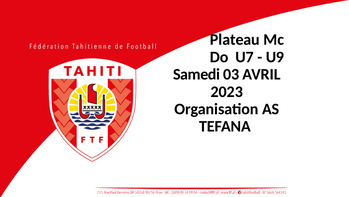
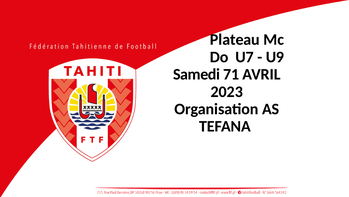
03: 03 -> 71 (231, 74)
